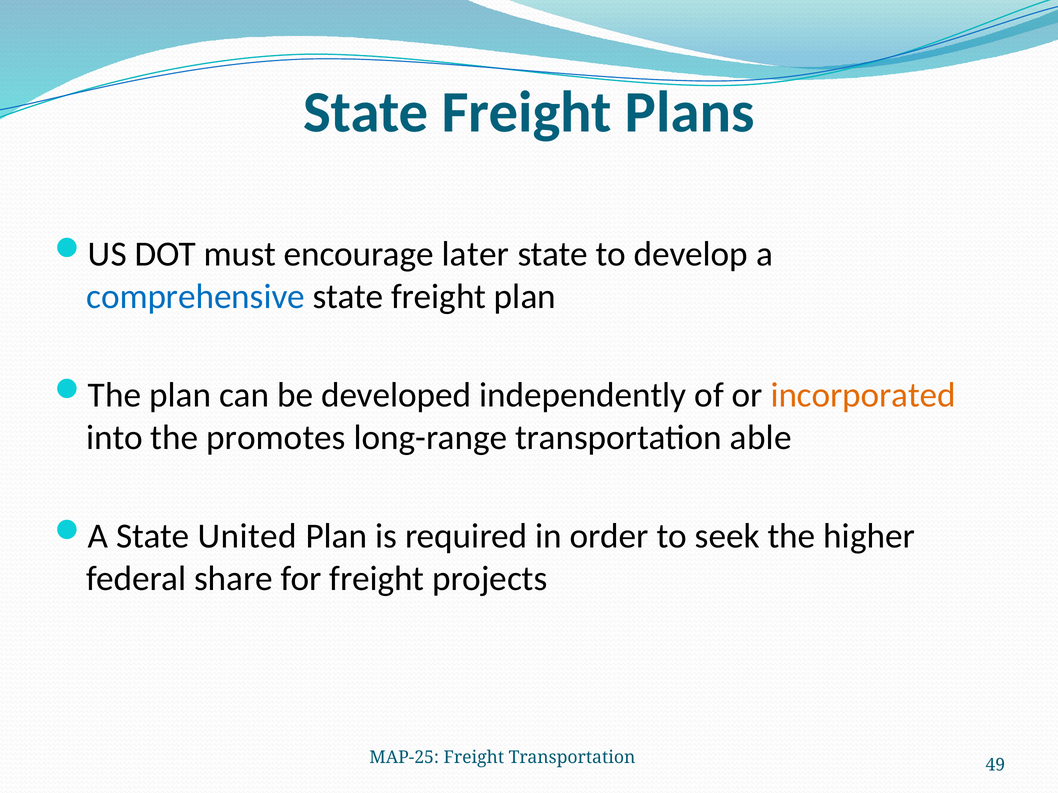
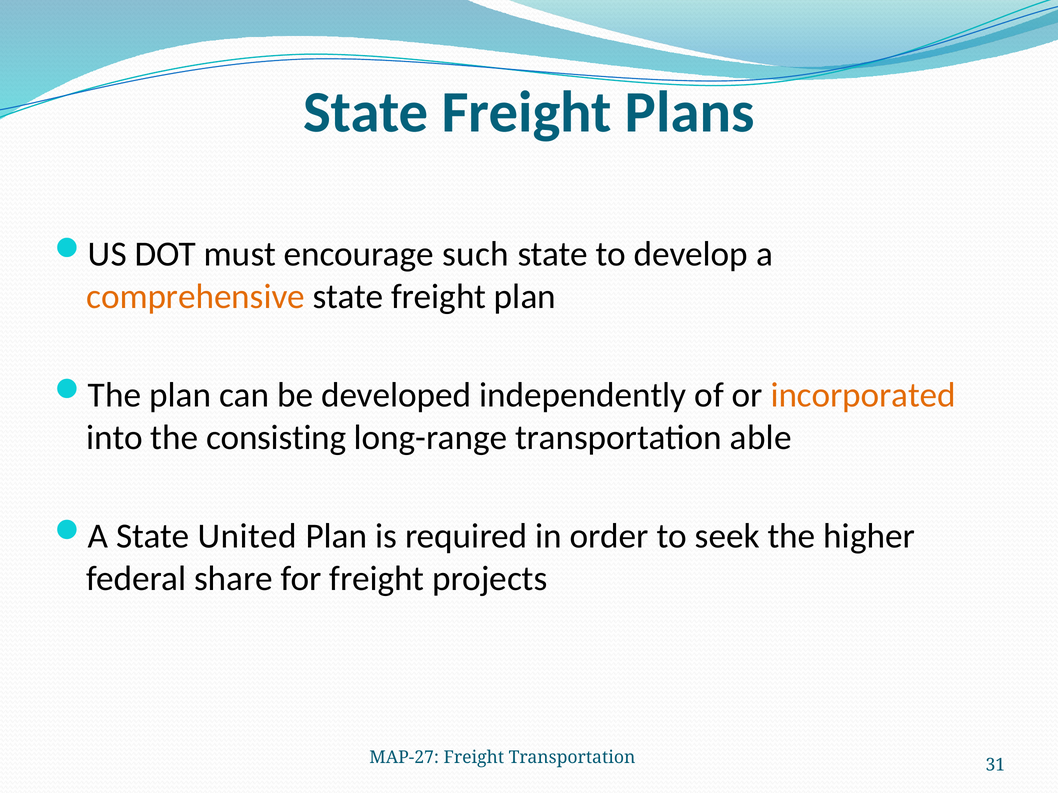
later: later -> such (475, 255)
comprehensive colour: blue -> orange (196, 297)
promotes: promotes -> consisting (276, 438)
MAP-25: MAP-25 -> MAP-27 (404, 758)
49: 49 -> 31 (995, 765)
